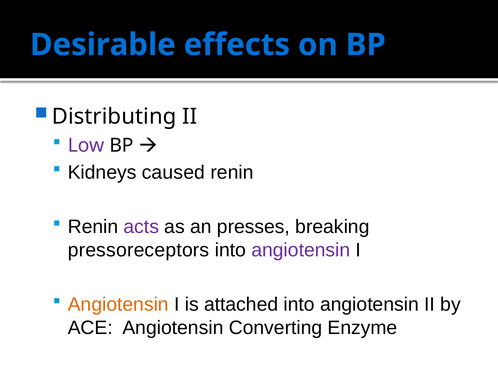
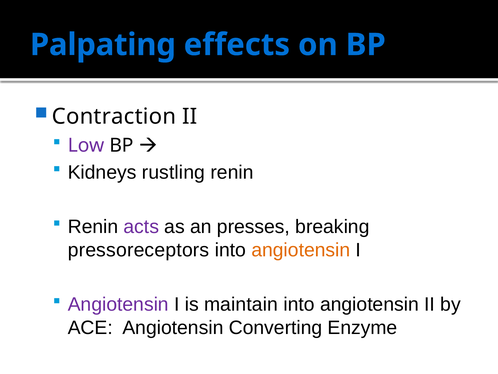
Desirable: Desirable -> Palpating (103, 45)
Distributing: Distributing -> Contraction (114, 116)
caused: caused -> rustling (173, 172)
angiotensin colour: purple -> orange (301, 250)
Angiotensin colour: orange -> purple (118, 304)
attached: attached -> maintain (241, 304)
